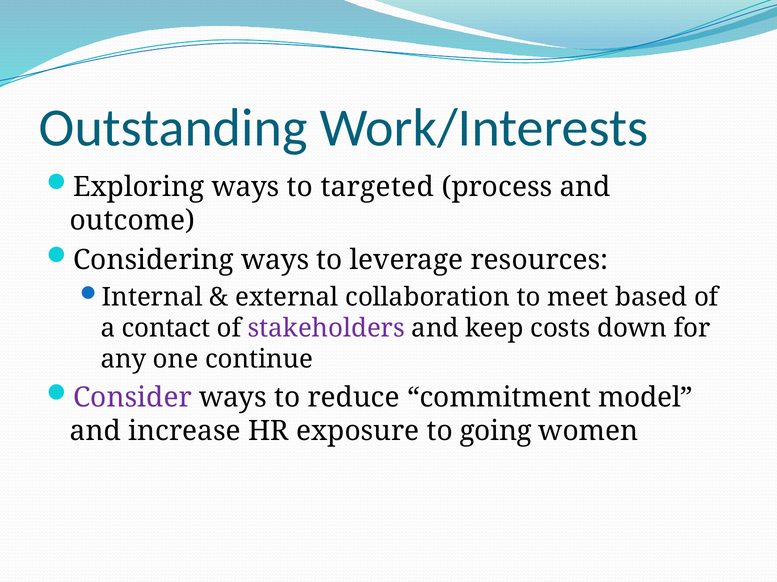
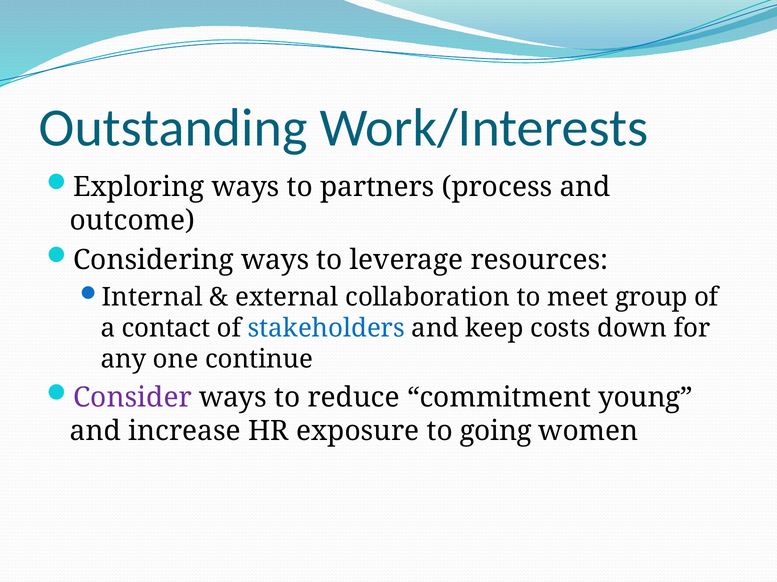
targeted: targeted -> partners (377, 187)
based: based -> group (651, 298)
stakeholders colour: purple -> blue (326, 329)
model: model -> young (646, 398)
